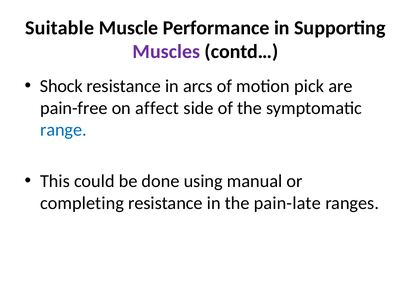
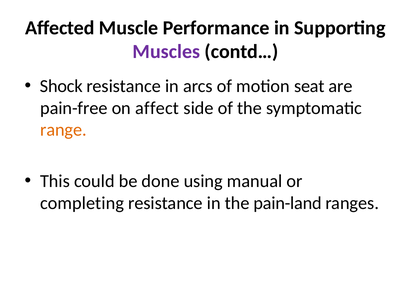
Suitable: Suitable -> Affected (60, 28)
pick: pick -> seat (309, 86)
range colour: blue -> orange (63, 130)
pain-late: pain-late -> pain-land (288, 203)
